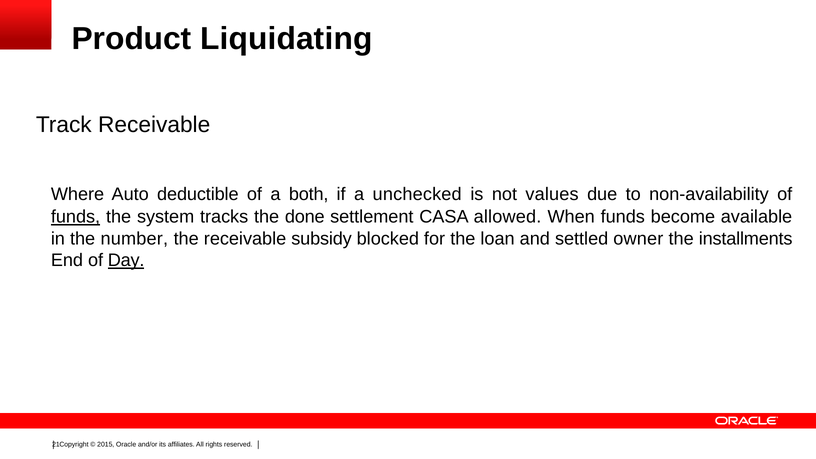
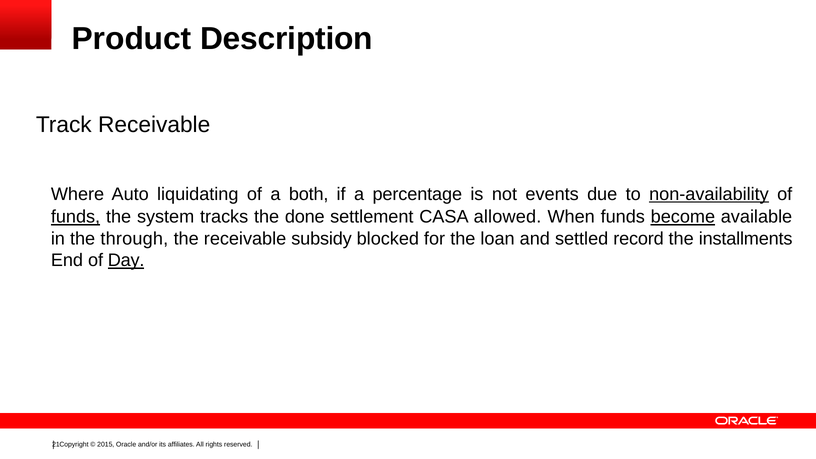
Liquidating: Liquidating -> Description (286, 39)
deductible: deductible -> liquidating (198, 194)
unchecked: unchecked -> percentage (417, 194)
values: values -> events (552, 194)
non-availability underline: none -> present (709, 194)
become underline: none -> present (683, 217)
number: number -> through (134, 239)
owner: owner -> record (639, 239)
